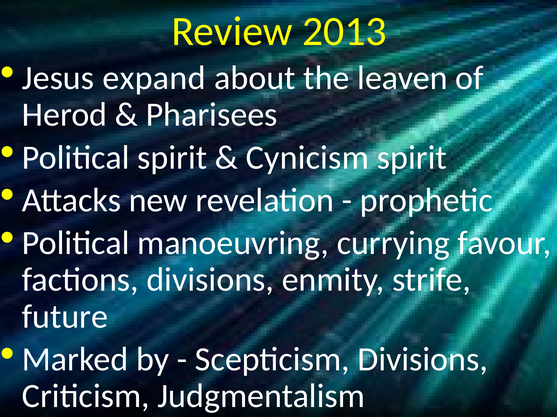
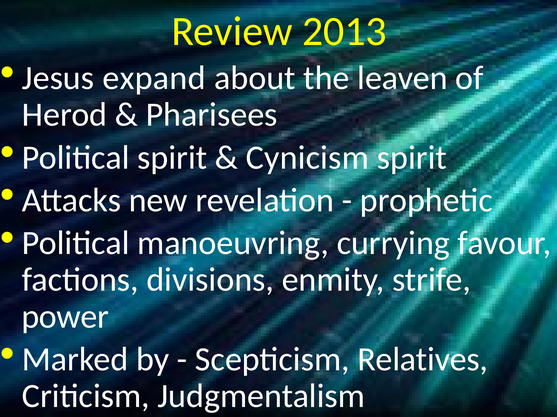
future: future -> power (65, 317)
Scepticism Divisions: Divisions -> Relatives (423, 360)
